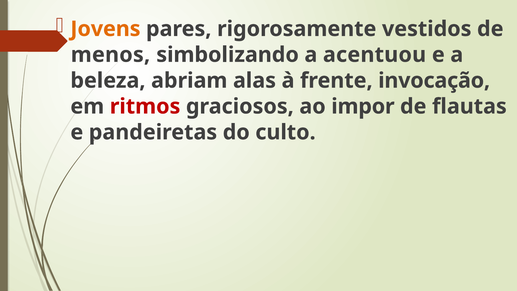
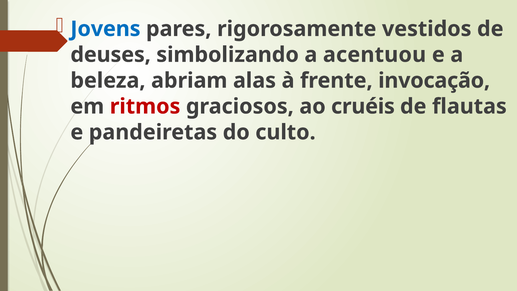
Jovens colour: orange -> blue (105, 29)
menos: menos -> deuses (111, 55)
impor: impor -> cruéis (363, 106)
